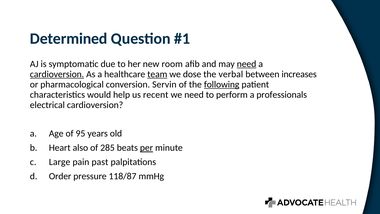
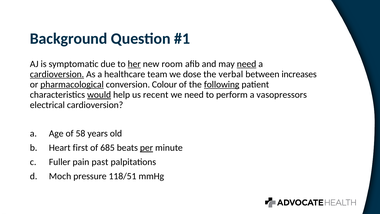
Determined: Determined -> Background (69, 39)
her underline: none -> present (134, 64)
team underline: present -> none (157, 74)
pharmacological underline: none -> present (72, 84)
Servin: Servin -> Colour (164, 84)
would underline: none -> present (99, 95)
professionals: professionals -> vasopressors (282, 95)
95: 95 -> 58 (80, 133)
also: also -> first (80, 148)
285: 285 -> 685 (107, 148)
Large: Large -> Fuller (60, 162)
Order: Order -> Moch (60, 176)
118/87: 118/87 -> 118/51 (123, 176)
